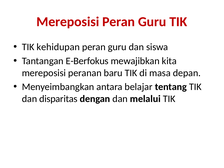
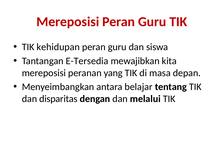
E-Berfokus: E-Berfokus -> E-Tersedia (87, 61)
baru: baru -> yang (113, 73)
